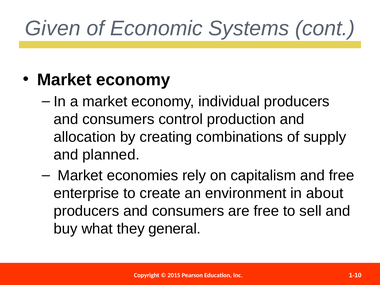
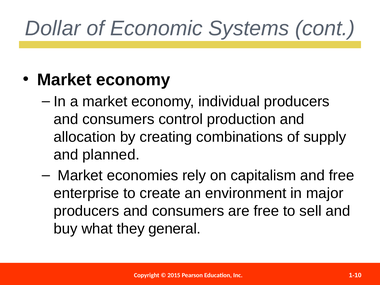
Given: Given -> Dollar (53, 28)
about: about -> major (325, 193)
